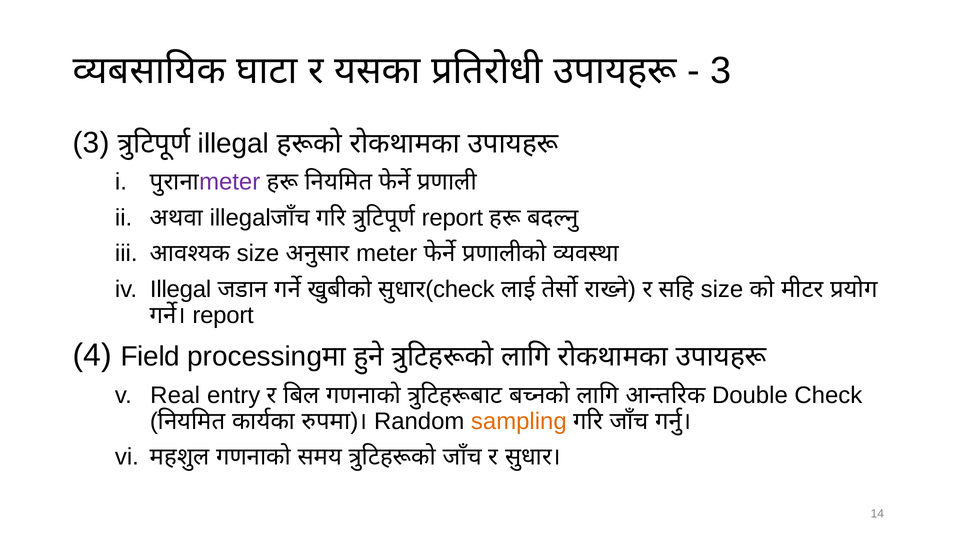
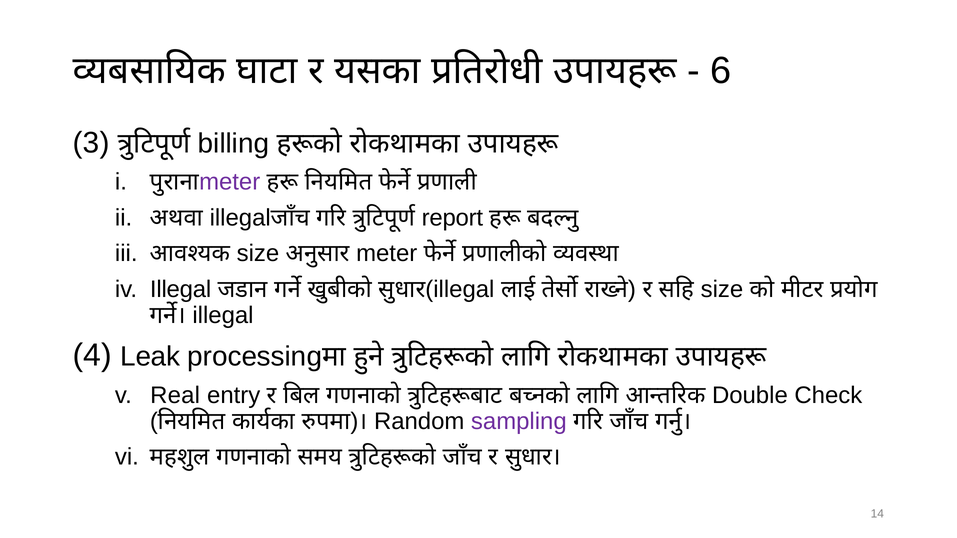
3: 3 -> 6 (721, 71)
illegal: illegal -> billing (234, 144)
check: check -> illegal (460, 289)
report: report -> illegal (223, 315)
Field: Field -> Leak (150, 357)
sampling colour: orange -> purple (519, 421)
